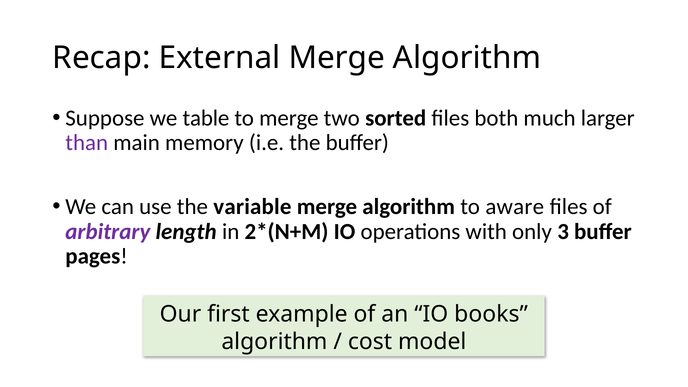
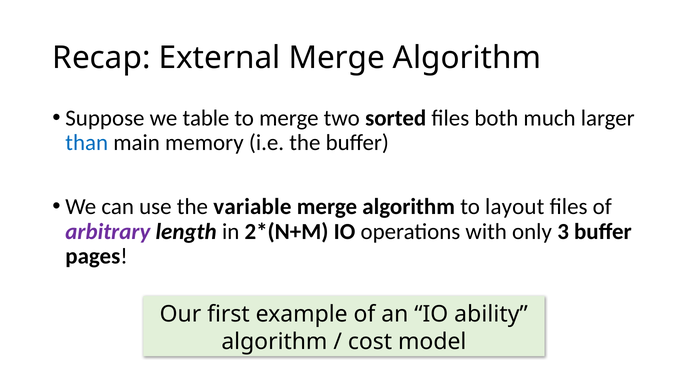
than colour: purple -> blue (87, 143)
aware: aware -> layout (515, 207)
books: books -> ability (491, 314)
